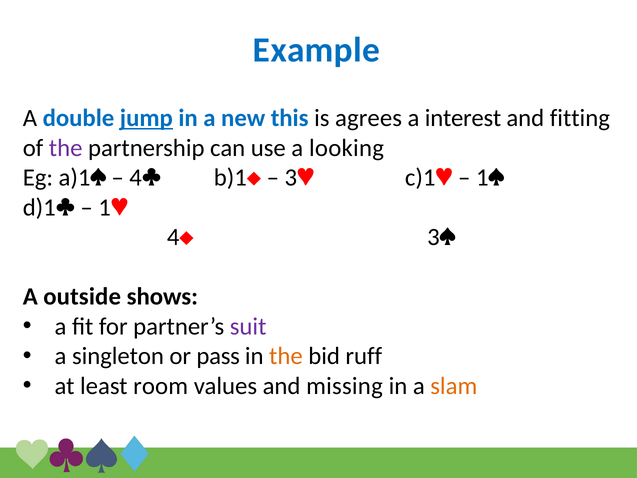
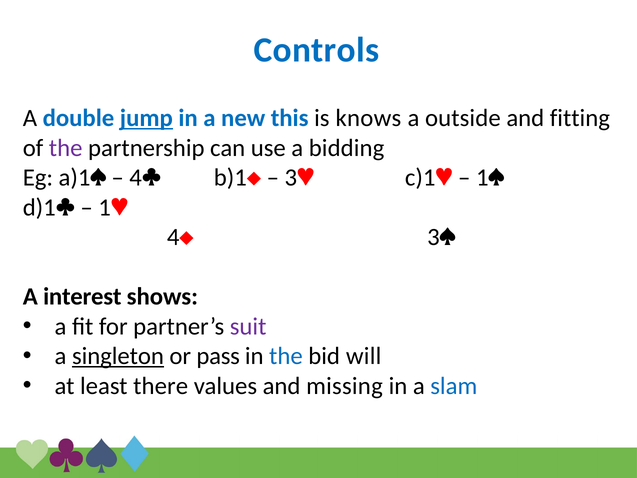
Example: Example -> Controls (317, 50)
agrees: agrees -> knows (368, 118)
interest: interest -> outside (463, 118)
looking: looking -> bidding (347, 148)
outside: outside -> interest (82, 297)
singleton underline: none -> present (118, 356)
the colour: orange -> blue (286, 356)
ruff: ruff -> will (364, 356)
room: room -> there (161, 386)
slam colour: orange -> blue (454, 386)
